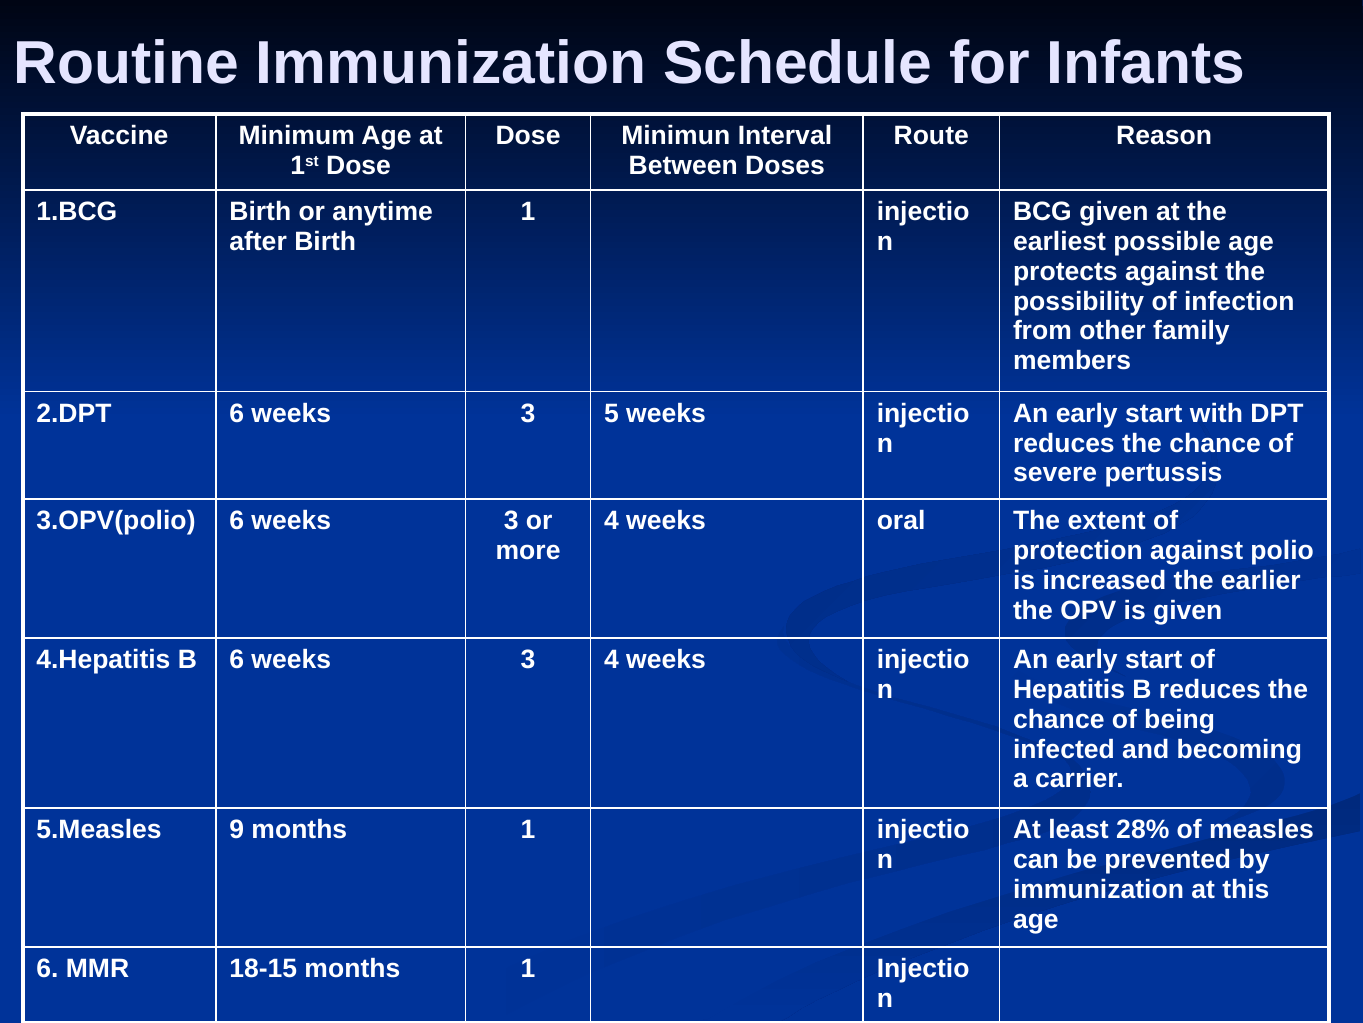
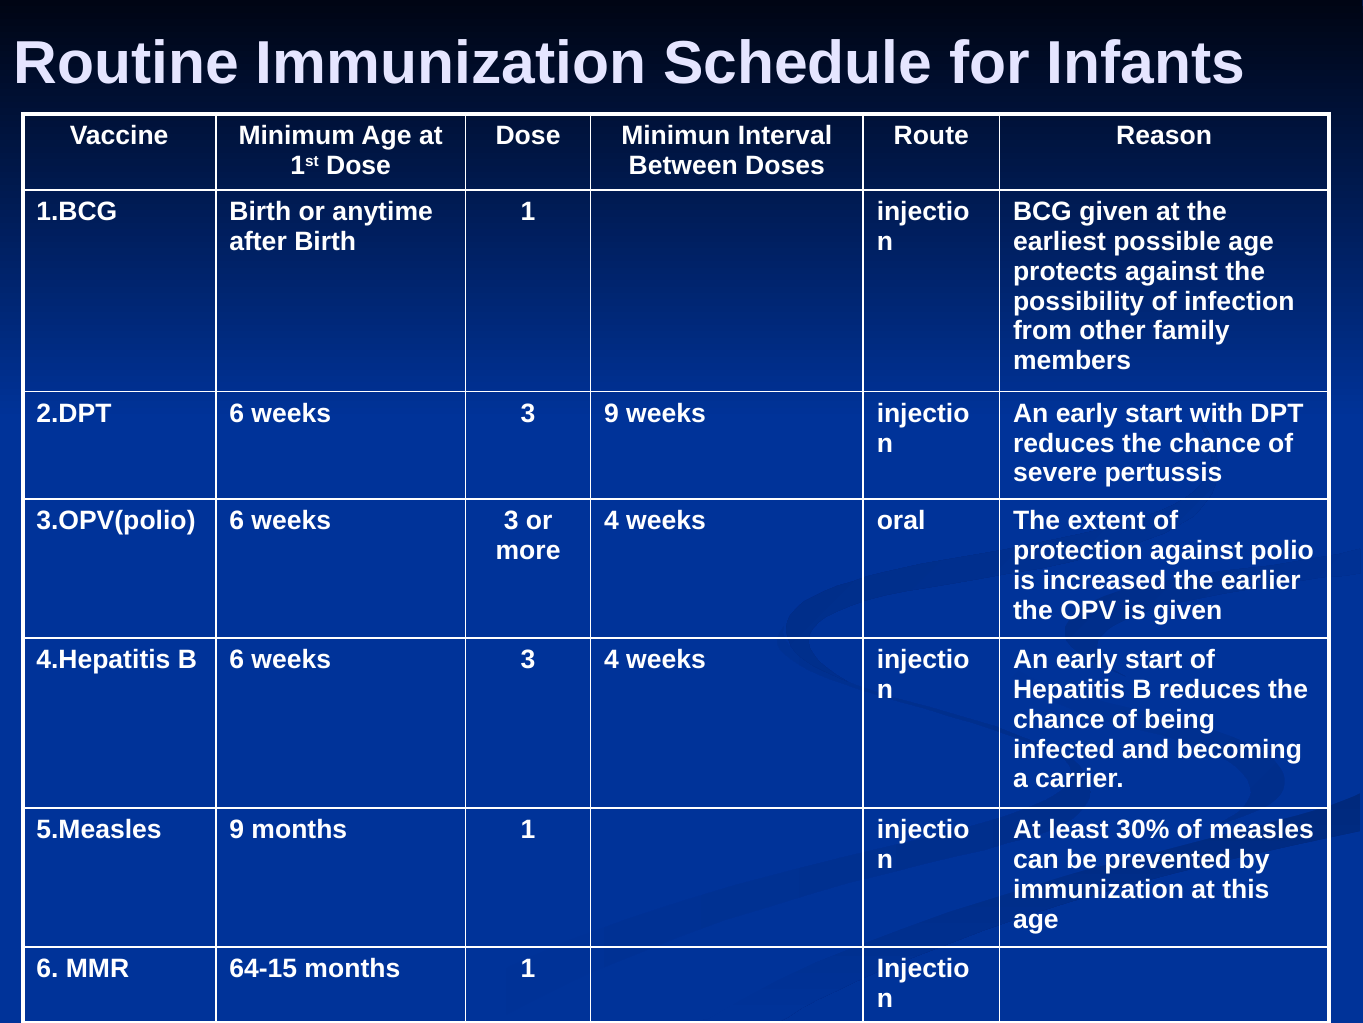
3 5: 5 -> 9 (612, 413)
28%: 28% -> 30% (1143, 830)
18-15: 18-15 -> 64-15 (263, 968)
